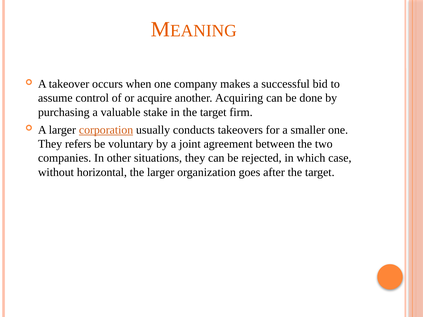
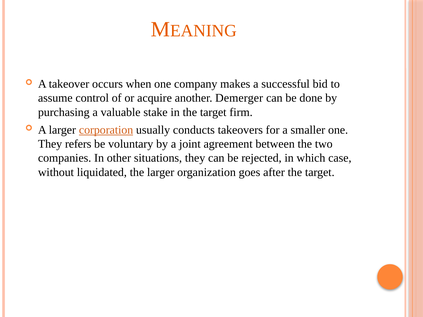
Acquiring: Acquiring -> Demerger (239, 98)
horizontal: horizontal -> liquidated (102, 172)
